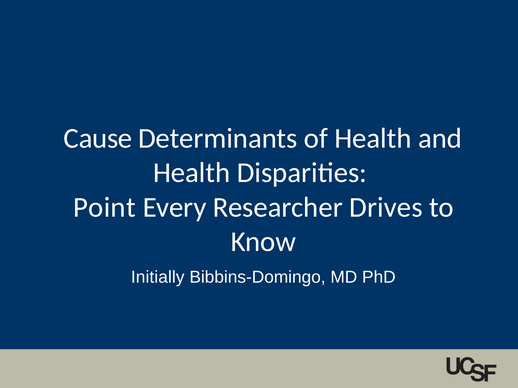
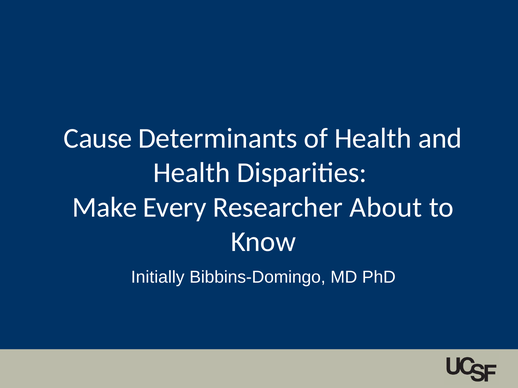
Point: Point -> Make (105, 207)
Drives: Drives -> About (386, 207)
